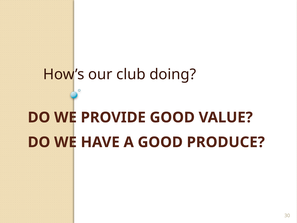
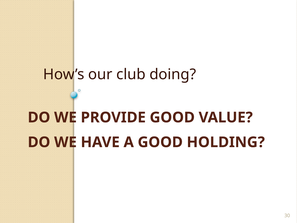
PRODUCE: PRODUCE -> HOLDING (226, 142)
